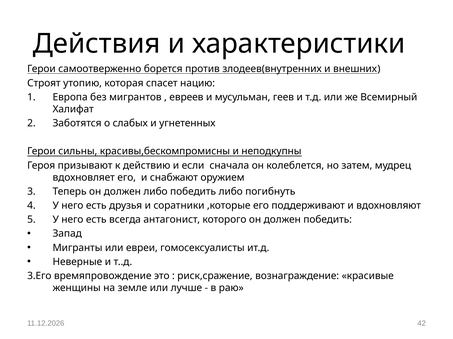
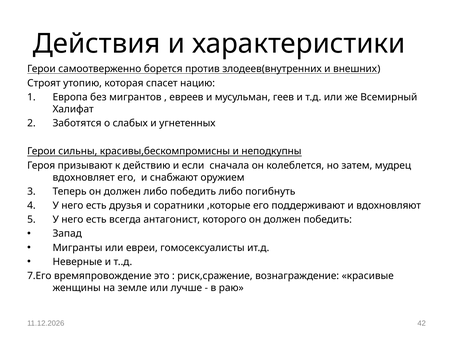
3.Его: 3.Его -> 7.Его (39, 276)
